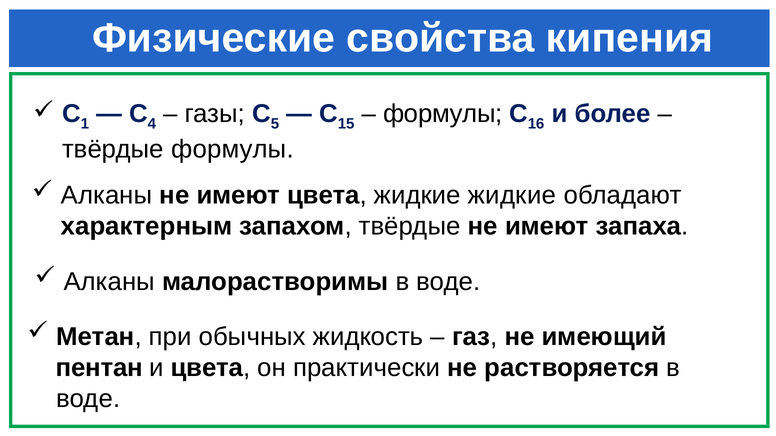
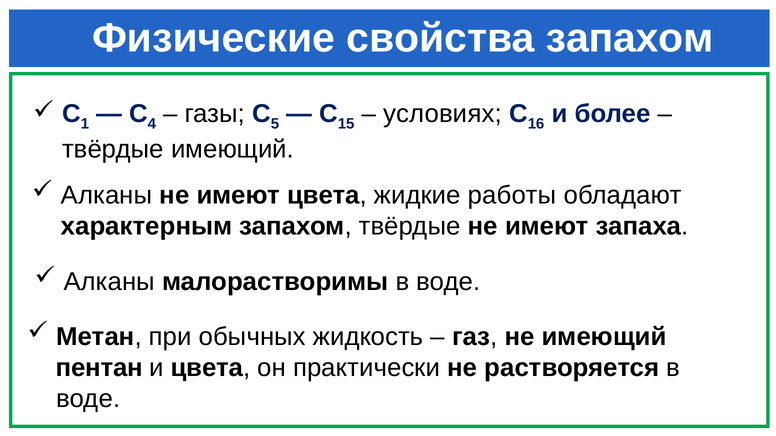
свойства кипения: кипения -> запахом (630, 38)
формулы: формулы -> условиях (443, 114)
твёрдые формулы: формулы -> имеющий (233, 149)
жидкие жидкие: жидкие -> работы (512, 196)
